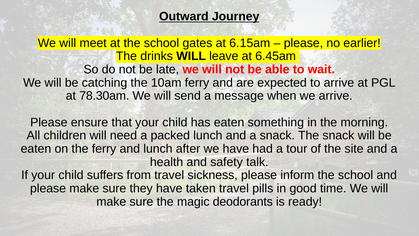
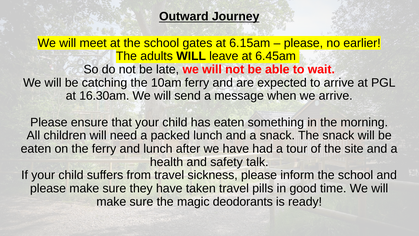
drinks: drinks -> adults (157, 56)
78.30am: 78.30am -> 16.30am (104, 96)
